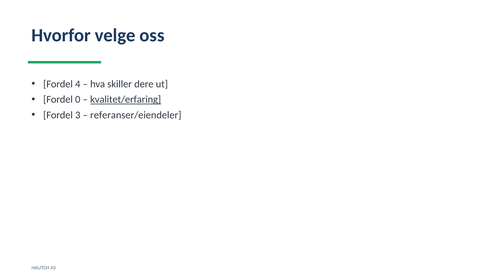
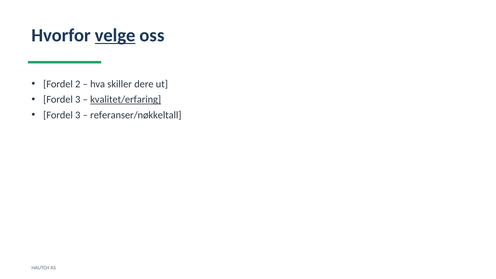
velge underline: none -> present (115, 35)
4: 4 -> 2 (78, 84)
0: 0 -> 3 (78, 100)
referanser/eiendeler: referanser/eiendeler -> referanser/nøkkeltall (136, 115)
